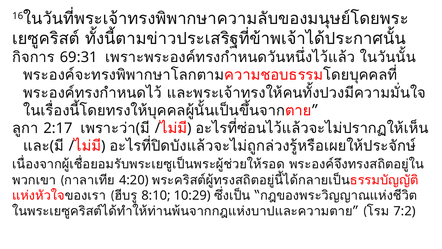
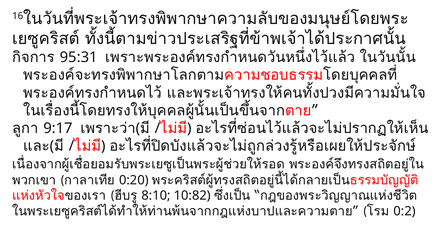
69:31: 69:31 -> 95:31 (79, 57)
2:17: 2:17 -> 9:17 (58, 128)
4:20: 4:20 -> 0:20 (134, 180)
10:29: 10:29 -> 10:82 (192, 195)
7:2: 7:2 -> 0:2 (405, 211)
